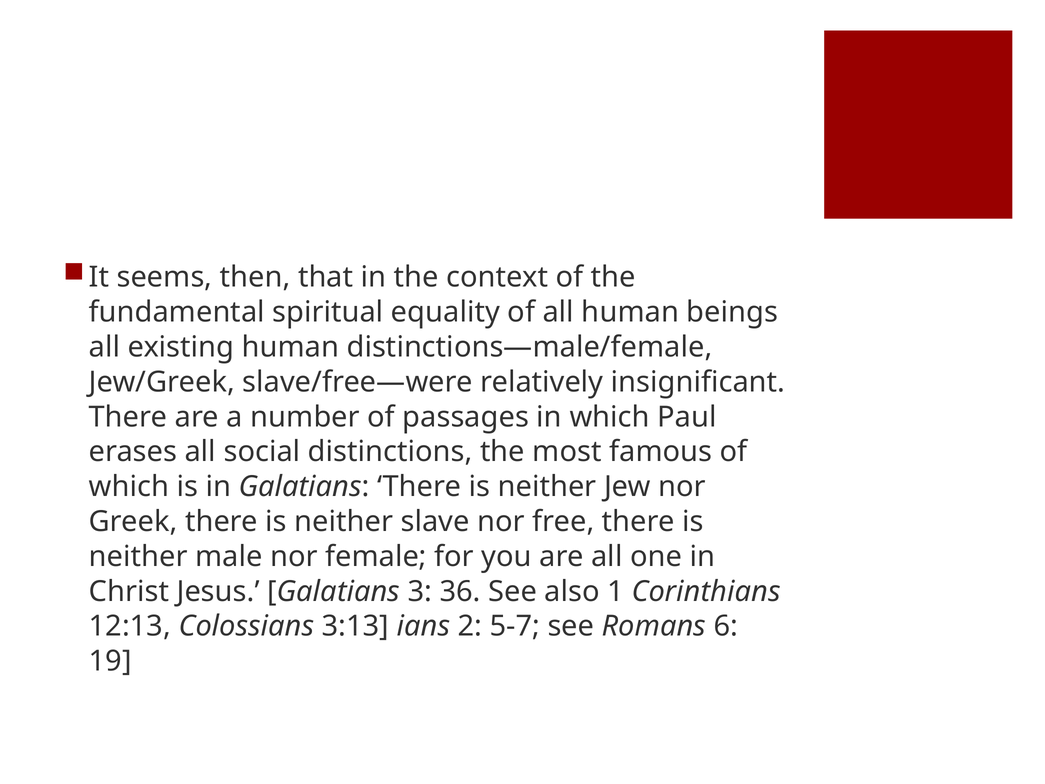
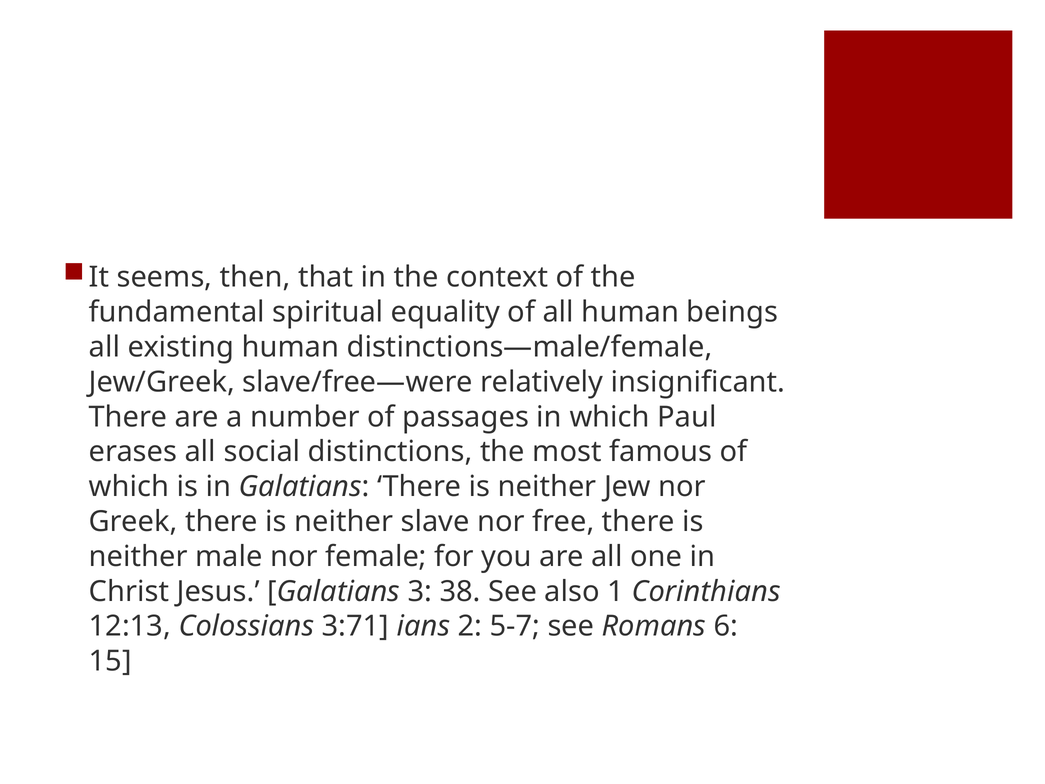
36: 36 -> 38 (460, 591)
3:13: 3:13 -> 3:71 (355, 626)
19: 19 -> 15 (110, 661)
